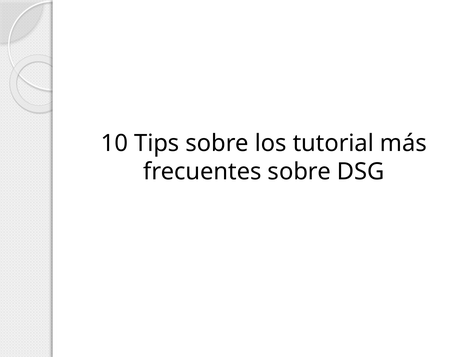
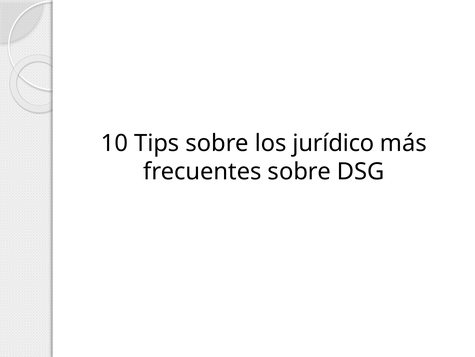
tutorial: tutorial -> jurídico (333, 143)
